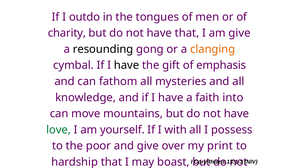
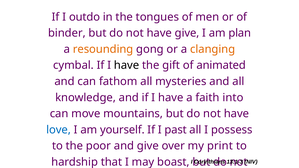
charity: charity -> binder (67, 33)
have that: that -> give (187, 33)
am give: give -> plan (240, 33)
resounding colour: black -> orange (103, 49)
emphasis: emphasis -> animated (221, 65)
love colour: green -> blue (59, 130)
with: with -> past (176, 130)
